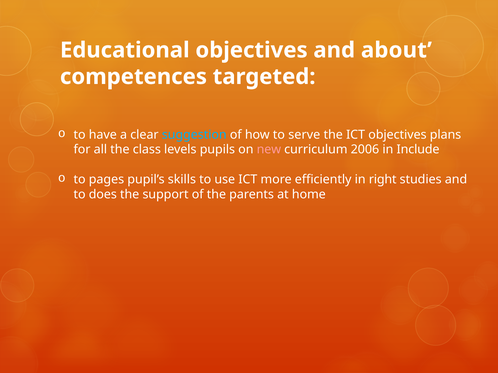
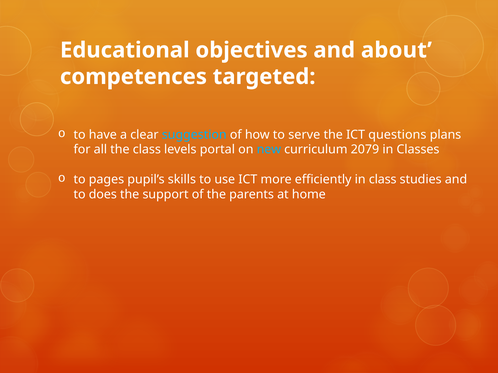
ICT objectives: objectives -> questions (397, 135)
pupils: pupils -> portal (217, 150)
new colour: pink -> light blue (269, 150)
2006: 2006 -> 2079 (365, 150)
Include: Include -> Classes (418, 150)
in right: right -> class (383, 180)
